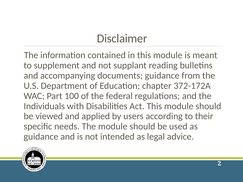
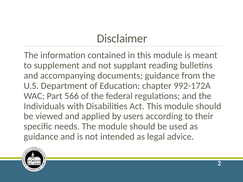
372-172A: 372-172A -> 992-172A (192, 86)
100: 100 -> 566 (72, 96)
